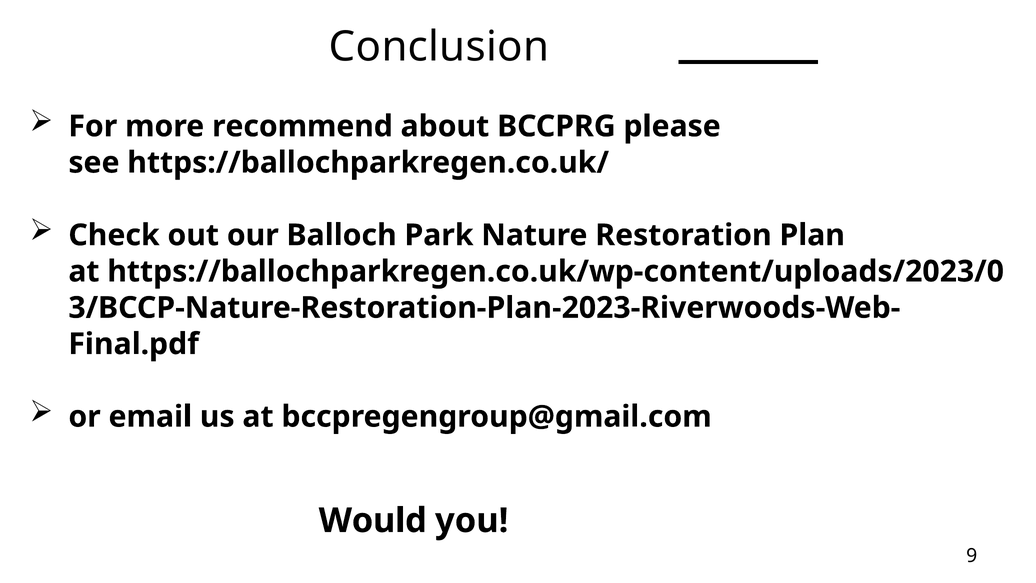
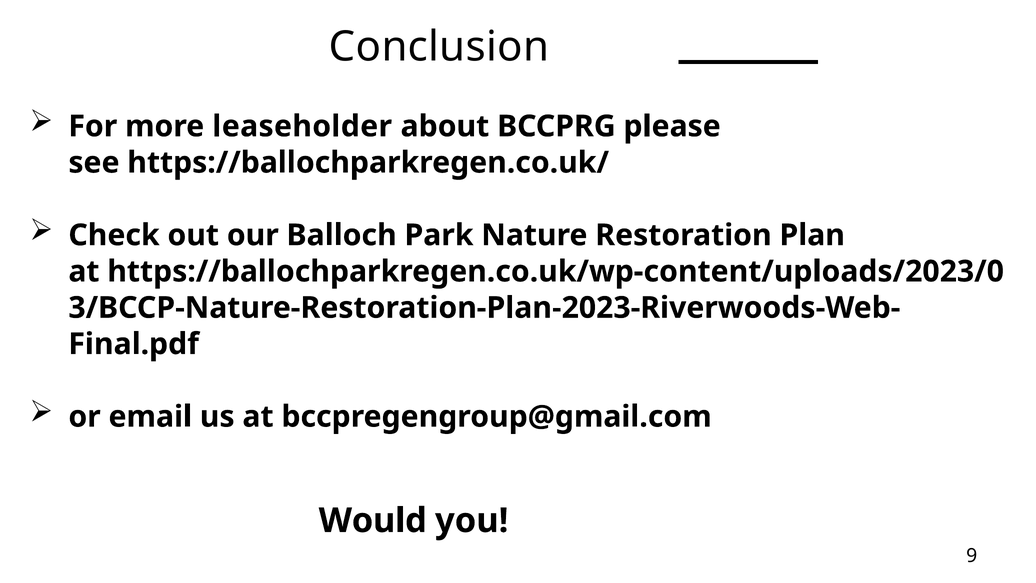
recommend: recommend -> leaseholder (302, 126)
